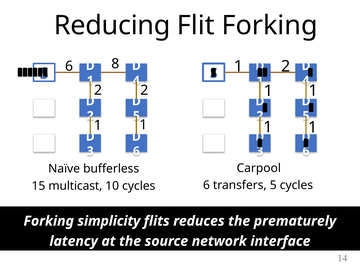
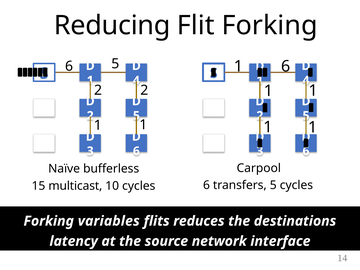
2: 2 -> 6 (286, 66)
6 8: 8 -> 5 (115, 64)
simplicity: simplicity -> variables (109, 221)
prematurely: prematurely -> destinations (295, 221)
